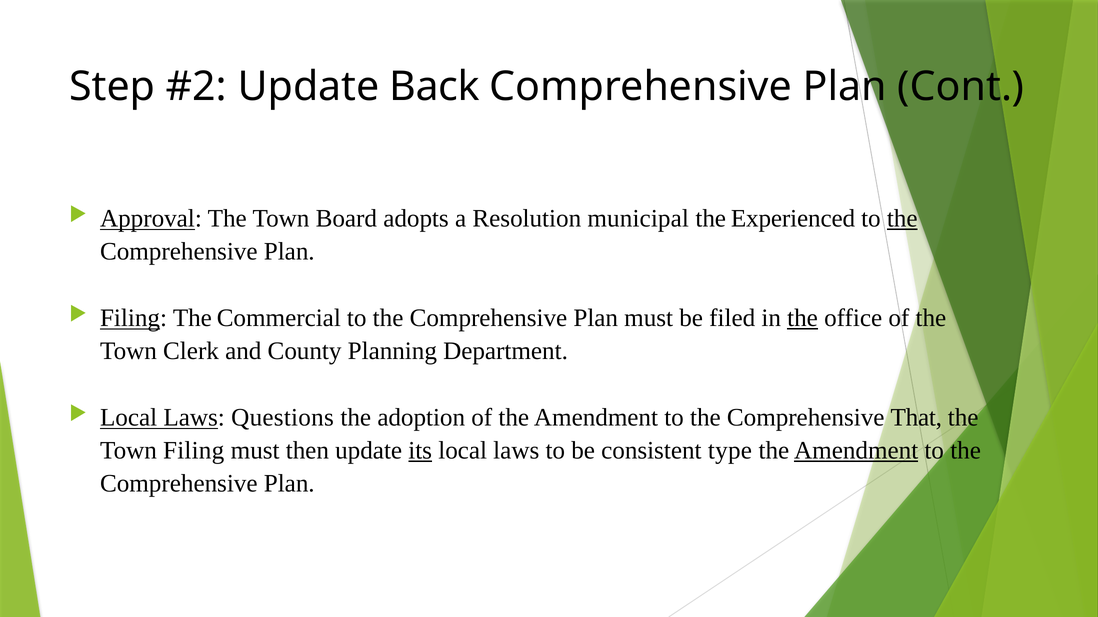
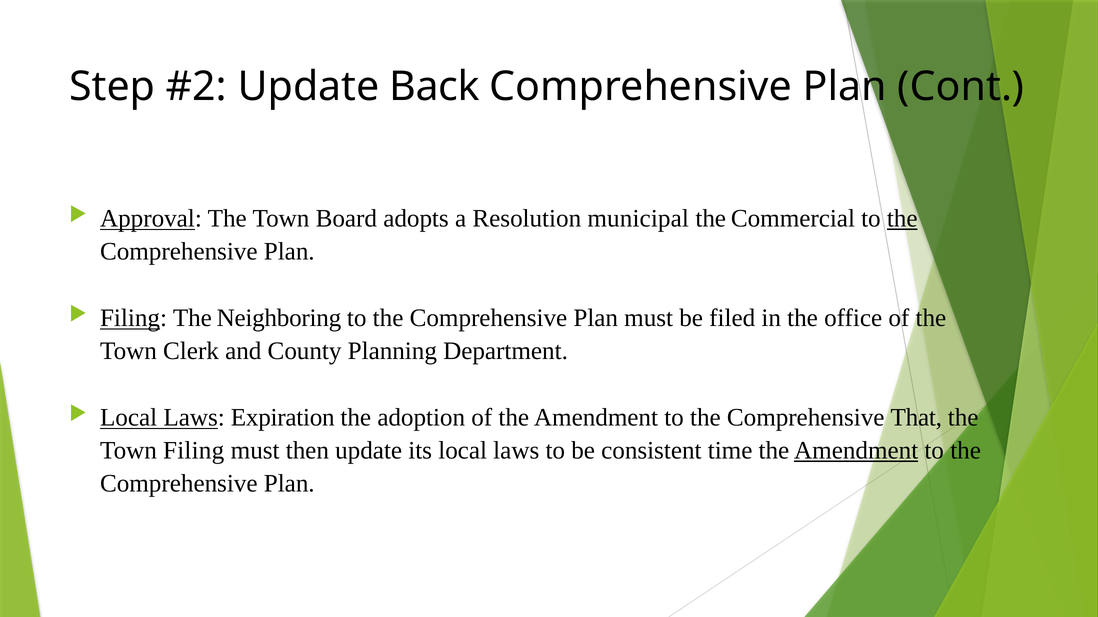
Experienced: Experienced -> Commercial (793, 219)
Commercial: Commercial -> Neighboring (279, 318)
the underline: present -> none (803, 318)
Questions: Questions -> Expiration (283, 418)
its underline: present -> none (420, 451)
type: type -> time (730, 451)
